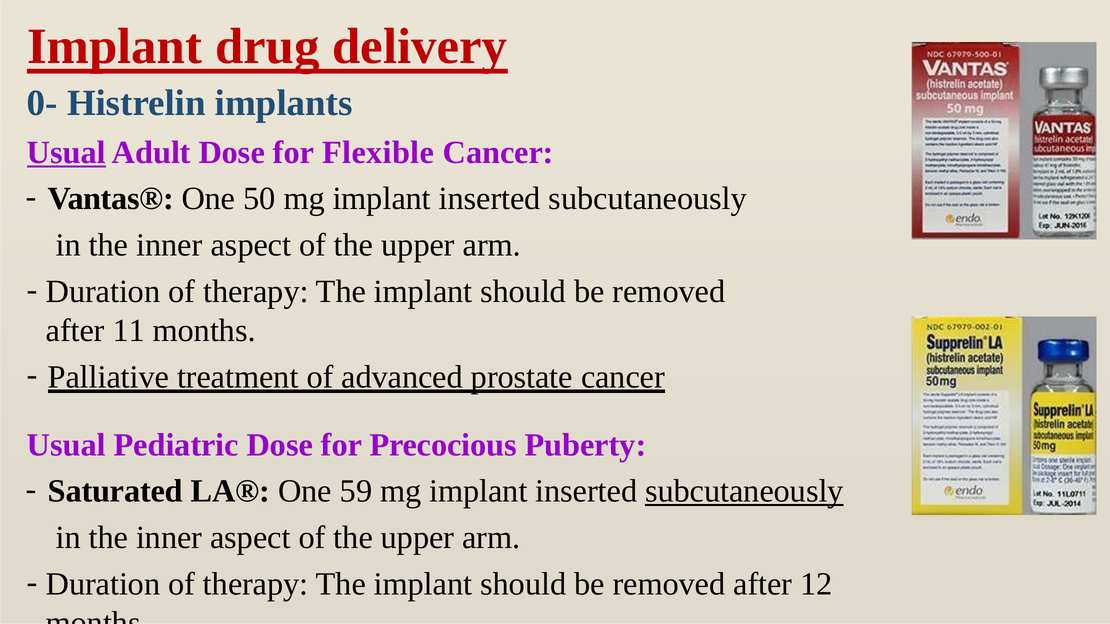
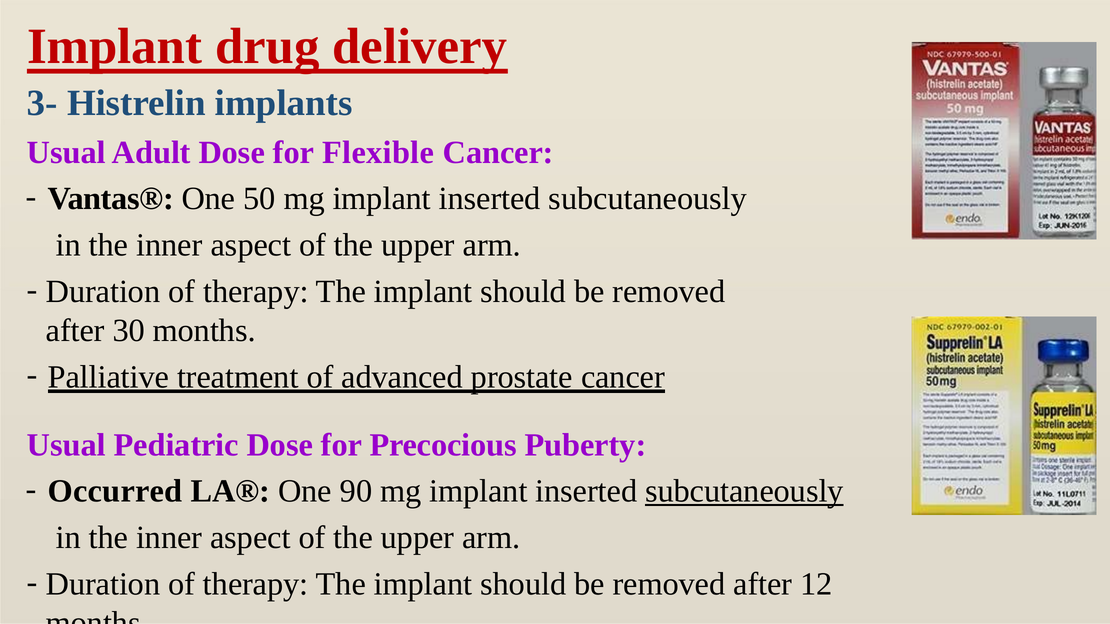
0-: 0- -> 3- (42, 103)
Usual underline: present -> none (66, 153)
11: 11 -> 30 (129, 331)
Saturated: Saturated -> Occurred (115, 492)
59: 59 -> 90 (356, 492)
